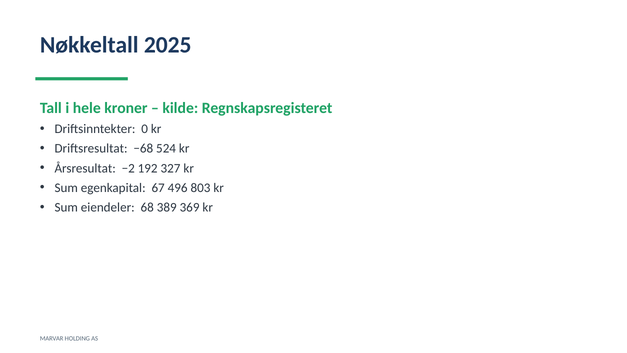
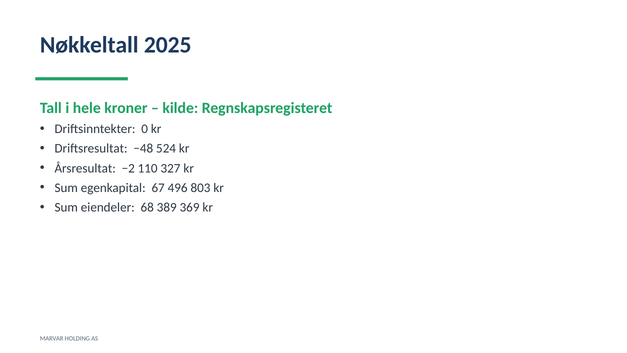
−68: −68 -> −48 (143, 149)
192: 192 -> 110 (148, 168)
